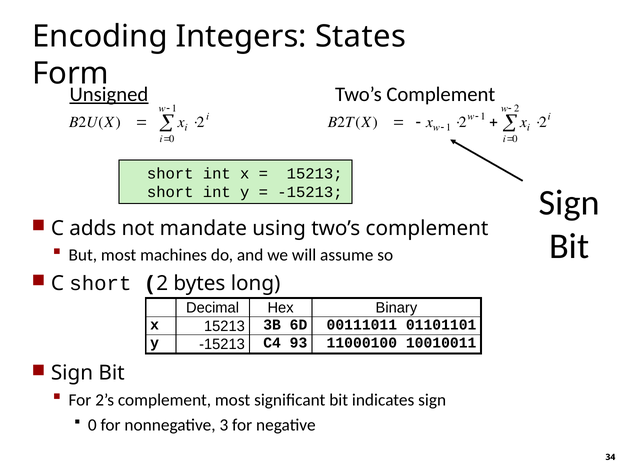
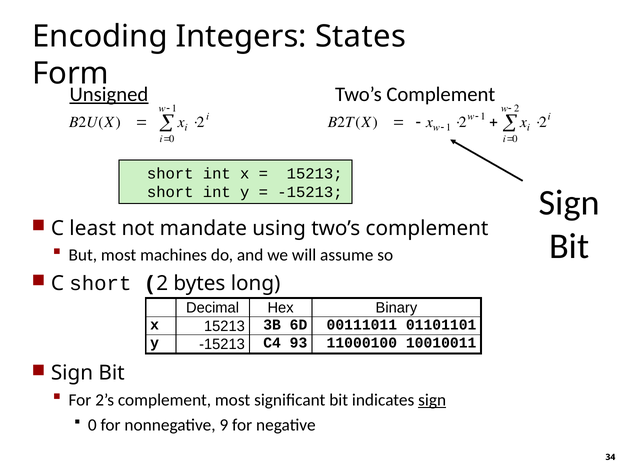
adds: adds -> least (93, 229)
sign underline: none -> present (432, 401)
3: 3 -> 9 (224, 426)
